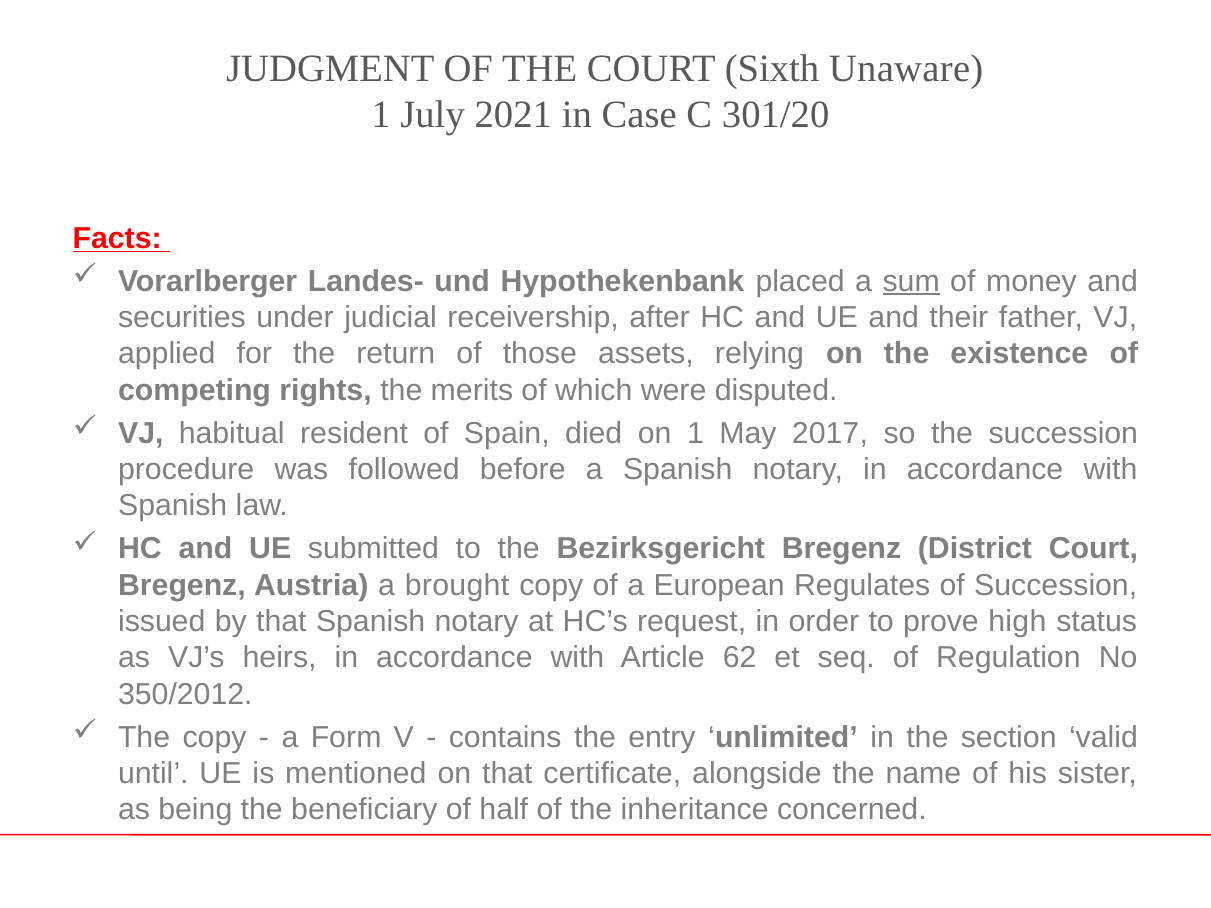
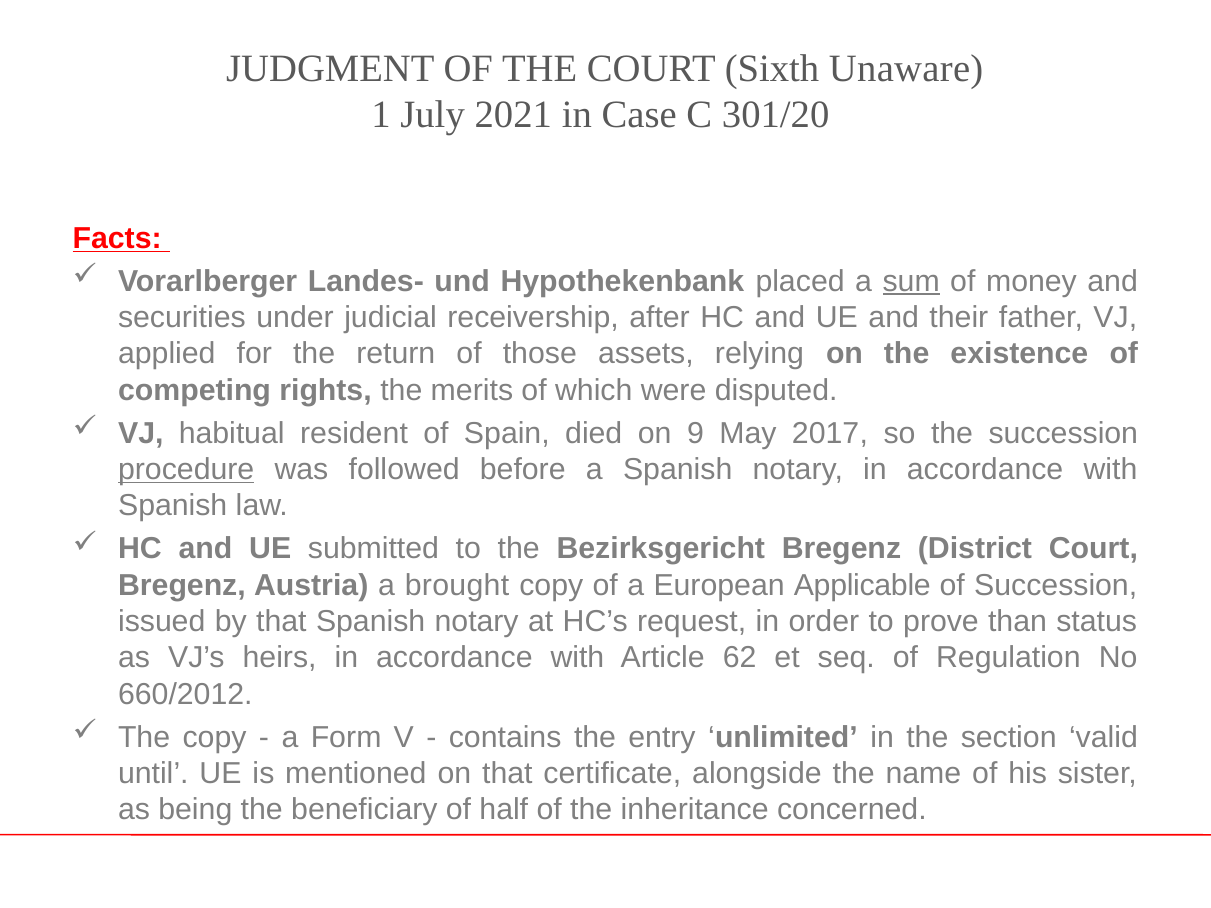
on 1: 1 -> 9 (695, 433)
procedure underline: none -> present (186, 470)
Regulates: Regulates -> Applicable (862, 585)
high: high -> than (1018, 622)
350/2012: 350/2012 -> 660/2012 (185, 694)
